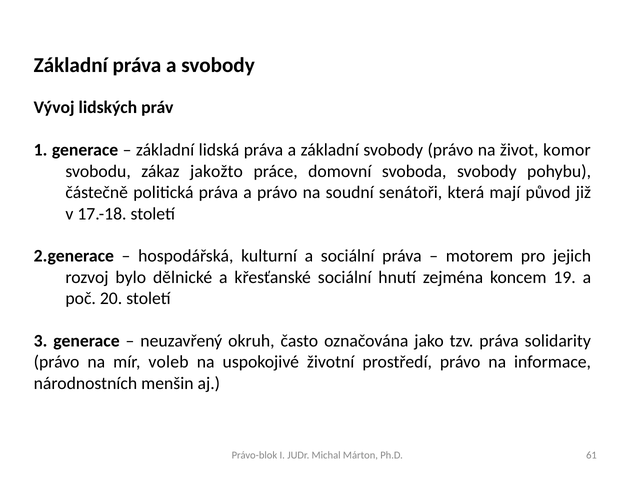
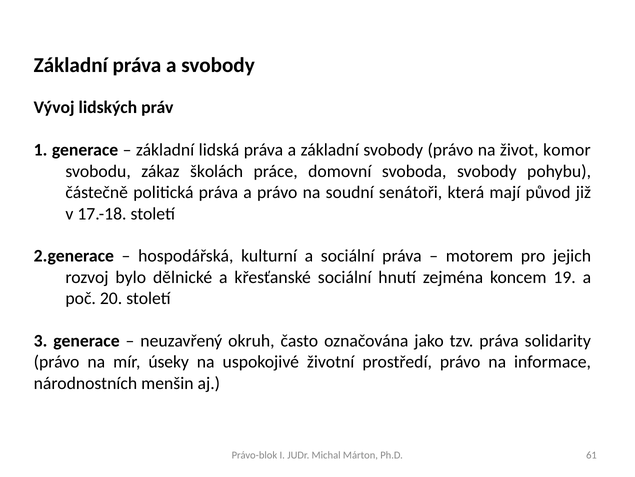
jakožto: jakožto -> školách (217, 171)
voleb: voleb -> úseky (169, 362)
